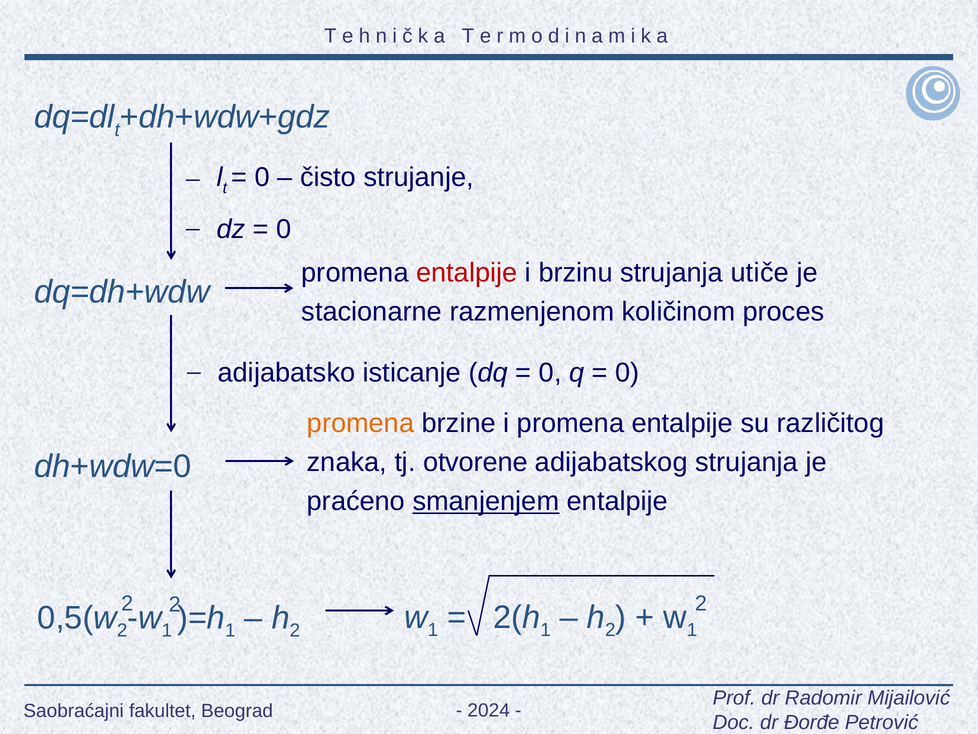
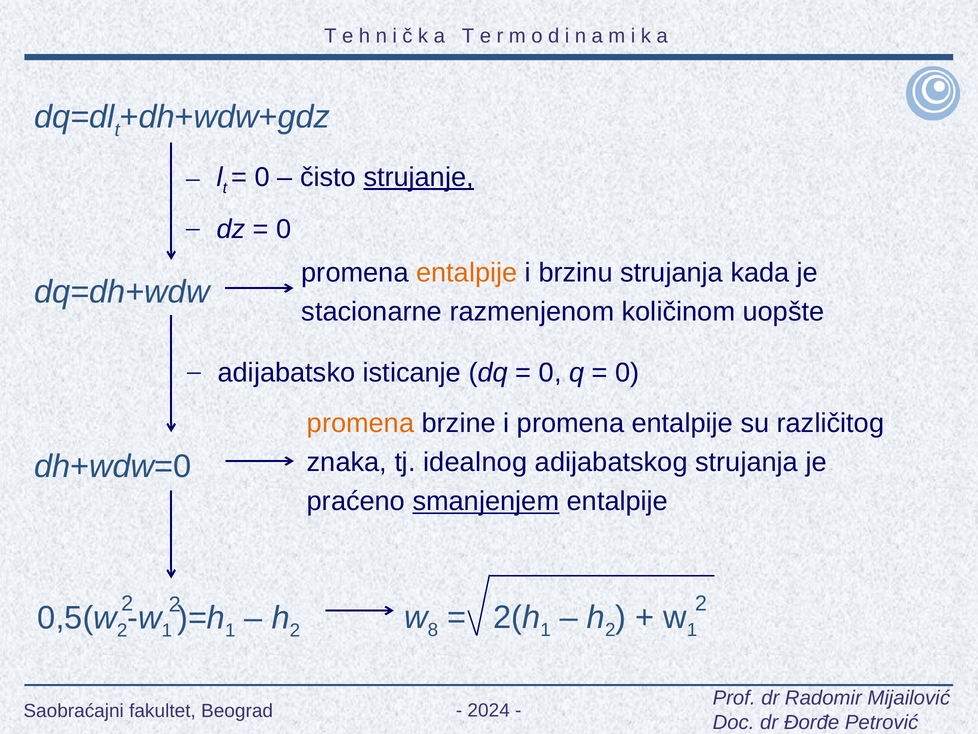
strujanje underline: none -> present (419, 177)
entalpije colour: red -> orange (467, 272)
utiče: utiče -> kada (760, 272)
proces: proces -> uopšte (783, 311)
otvorene: otvorene -> idealnog (475, 462)
1: 1 -> 8 (433, 630)
